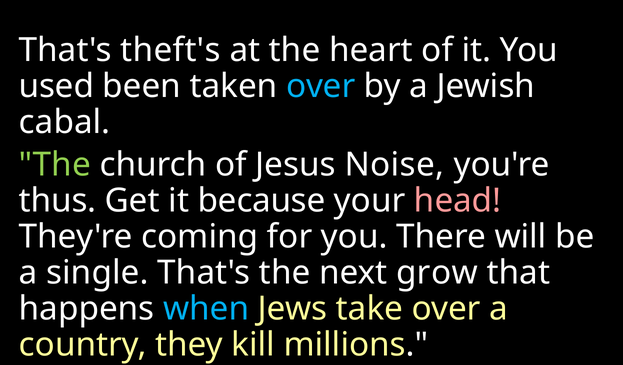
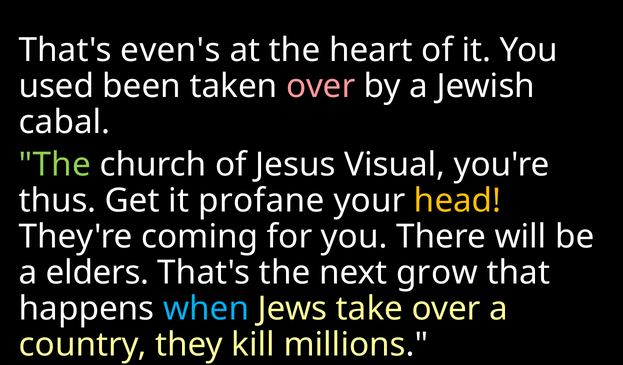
theft's: theft's -> even's (171, 50)
over colour: light blue -> pink (321, 86)
Noise: Noise -> Visual (395, 165)
because: because -> profane (261, 201)
head colour: pink -> yellow (458, 201)
single: single -> elders (98, 273)
